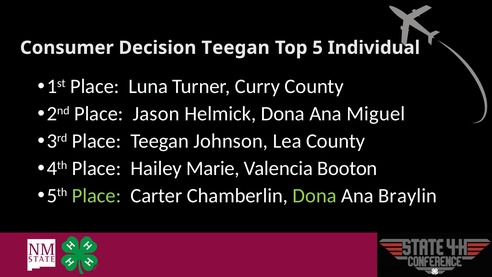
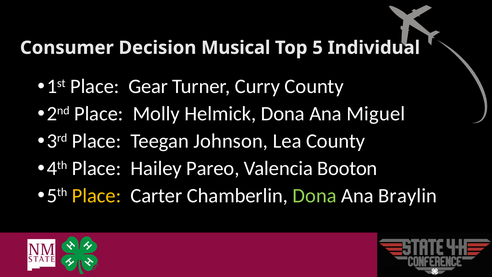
Decision Teegan: Teegan -> Musical (236, 48)
Luna: Luna -> Gear (148, 86)
Jason: Jason -> Molly (156, 114)
Marie: Marie -> Pareo (213, 168)
Place colour: light green -> yellow (97, 195)
